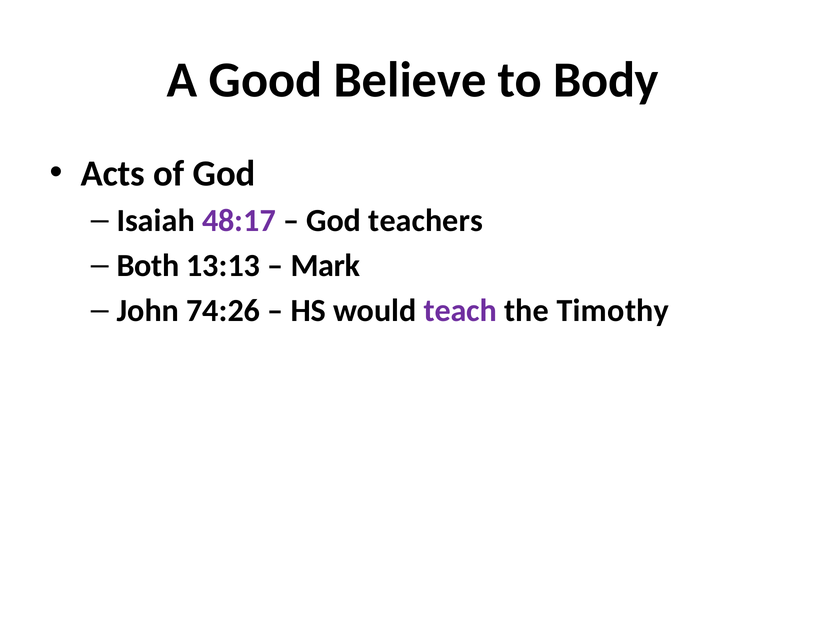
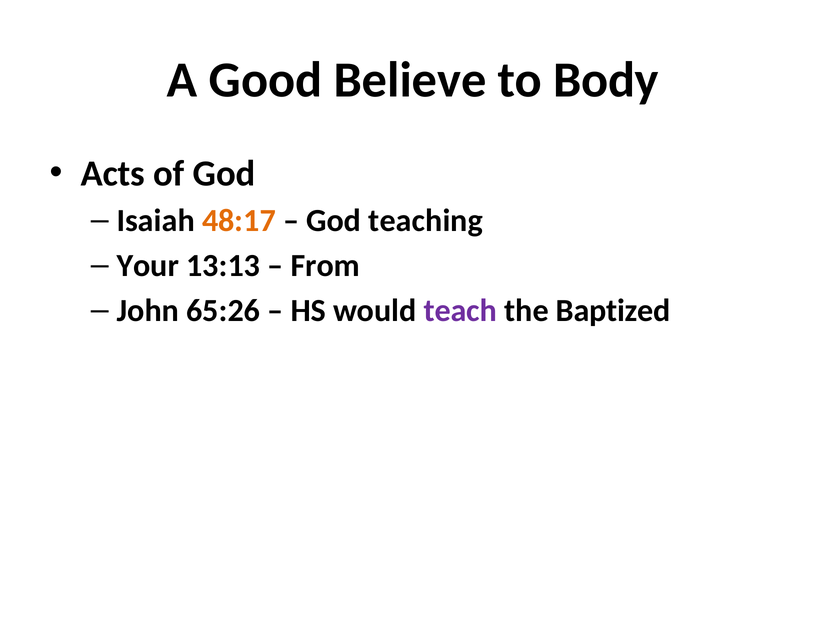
48:17 colour: purple -> orange (239, 221)
teachers: teachers -> teaching (426, 221)
Both: Both -> Your (148, 266)
Mark: Mark -> From (325, 266)
74:26: 74:26 -> 65:26 (223, 310)
Timothy: Timothy -> Baptized (613, 310)
